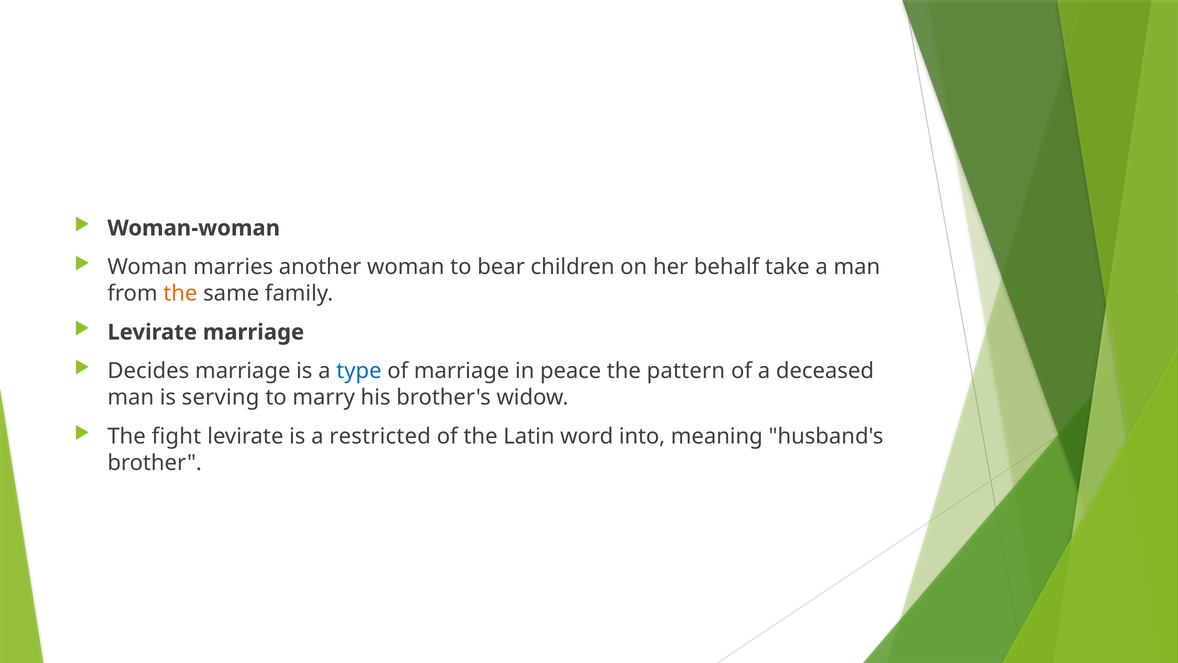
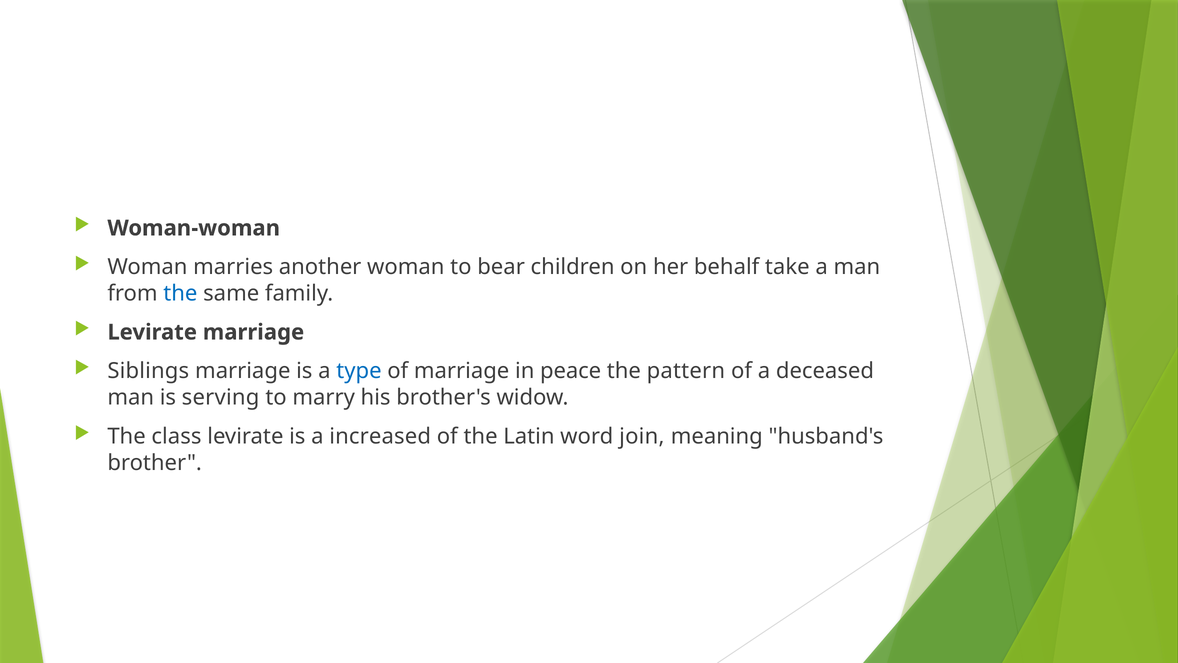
the colour: orange -> blue (180, 293)
Decides: Decides -> Siblings (148, 371)
fight: fight -> class (176, 436)
restricted: restricted -> increased (380, 436)
into: into -> join (642, 436)
